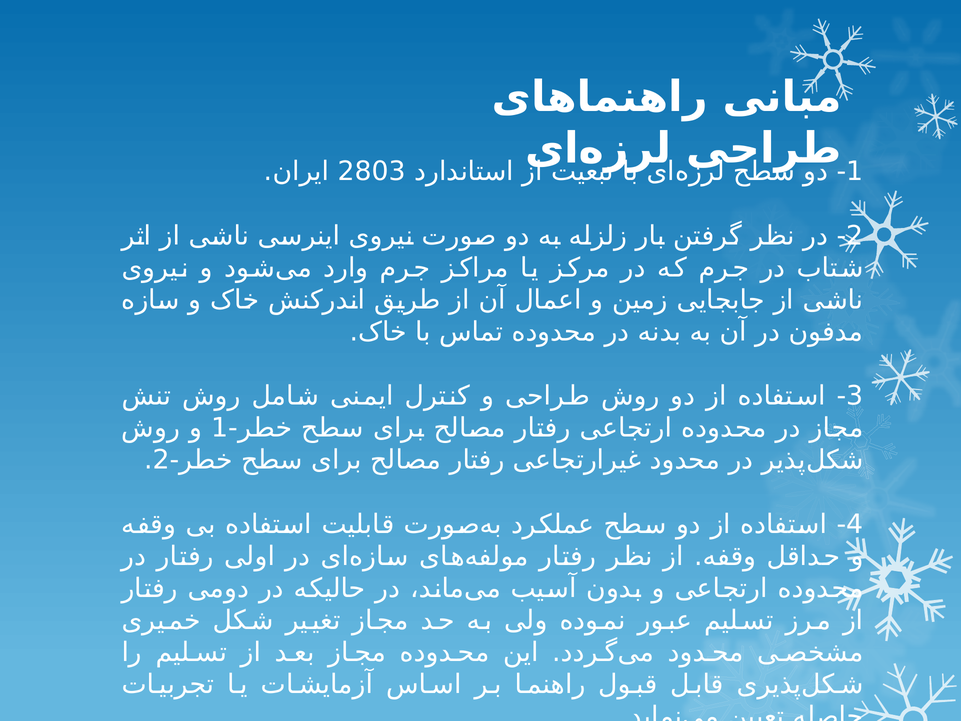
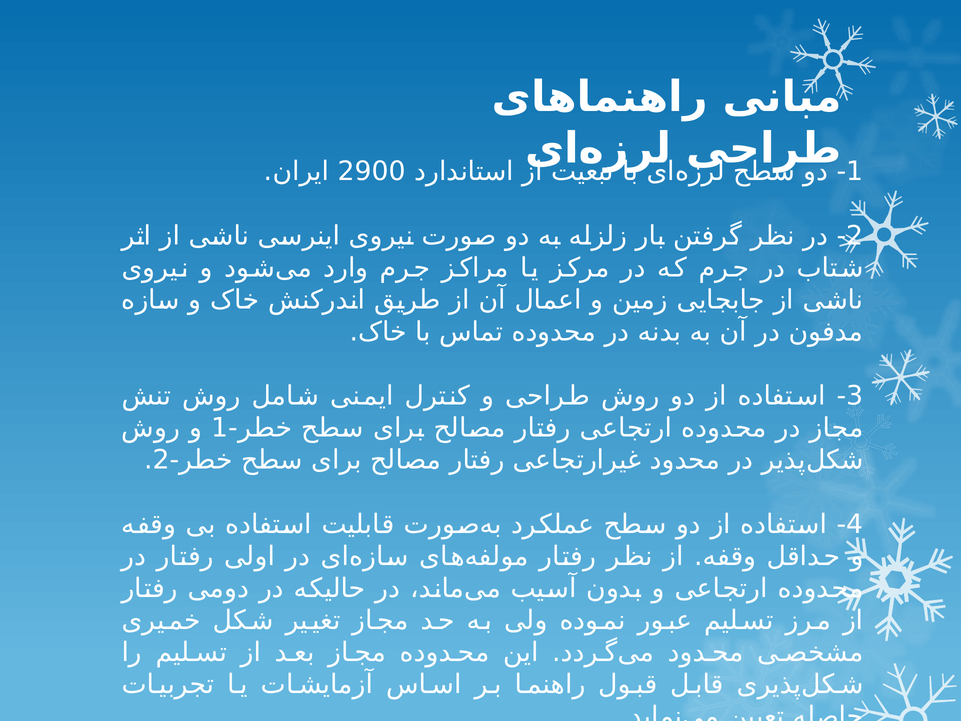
2803: 2803 -> 2900 (372, 172)
